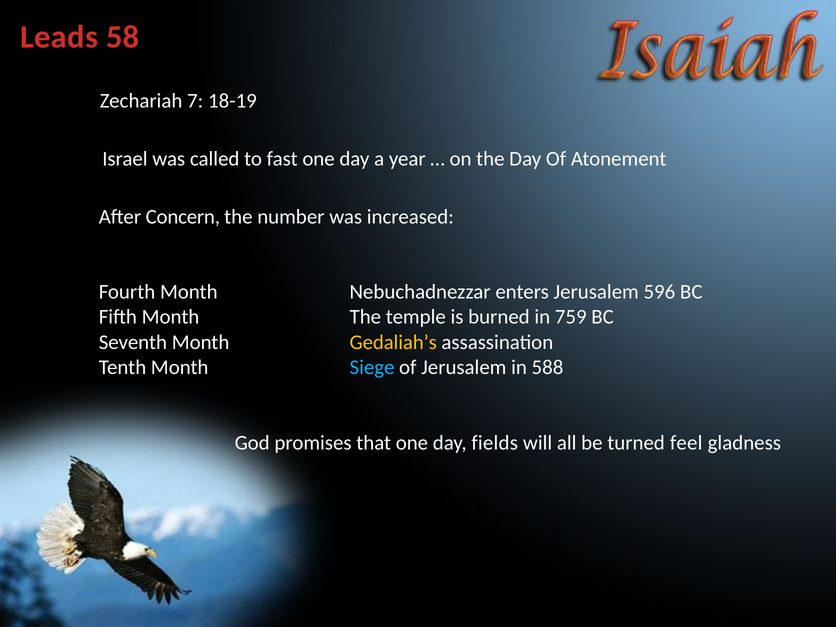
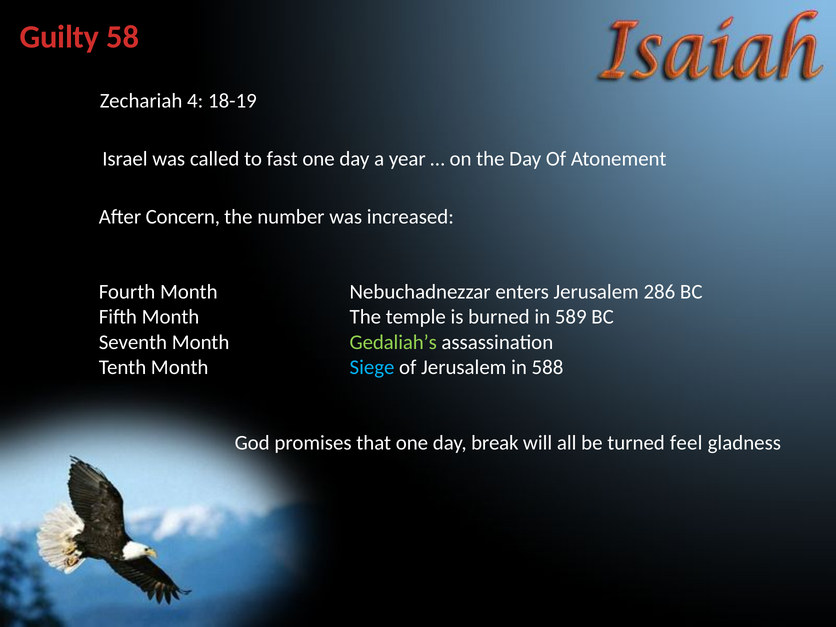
Leads: Leads -> Guilty (59, 37)
7: 7 -> 4 (195, 101)
596: 596 -> 286 (659, 292)
759: 759 -> 589 (571, 317)
Gedaliah’s colour: yellow -> light green (393, 342)
fields: fields -> break (495, 443)
